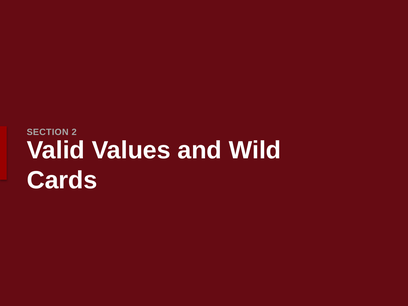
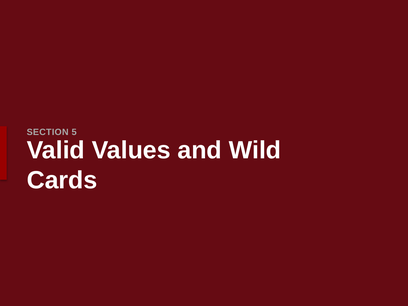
2: 2 -> 5 (74, 132)
